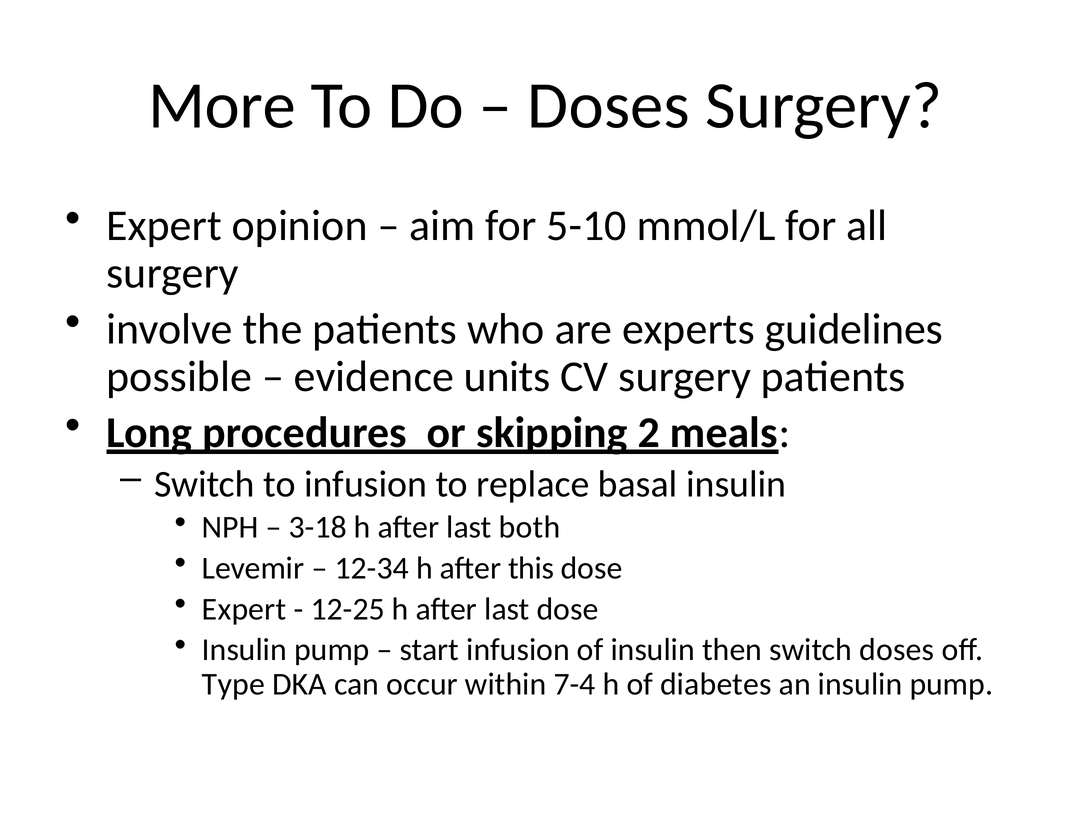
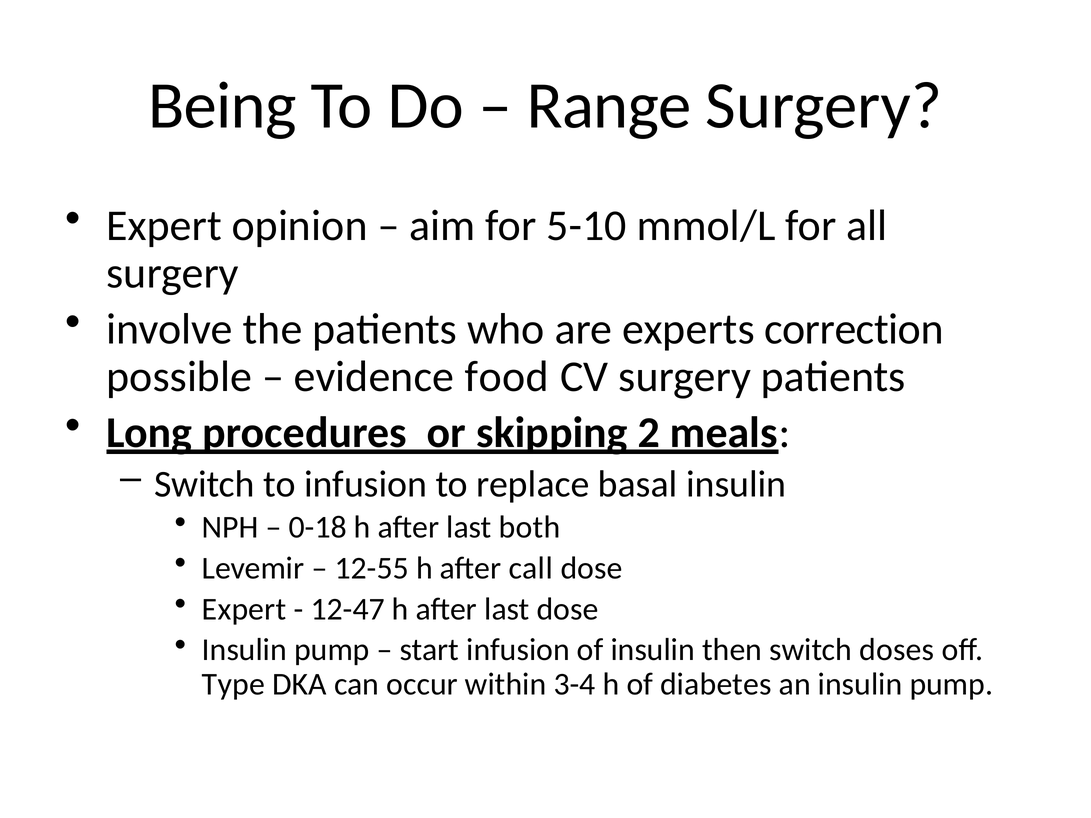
More: More -> Being (222, 106)
Doses: Doses -> Range (609, 106)
guidelines: guidelines -> correction (854, 329)
units: units -> food (507, 377)
3-18: 3-18 -> 0-18 (318, 528)
12-34: 12-34 -> 12-55 (372, 568)
this: this -> call (531, 568)
12-25: 12-25 -> 12-47 (348, 609)
7-4: 7-4 -> 3-4 (574, 685)
